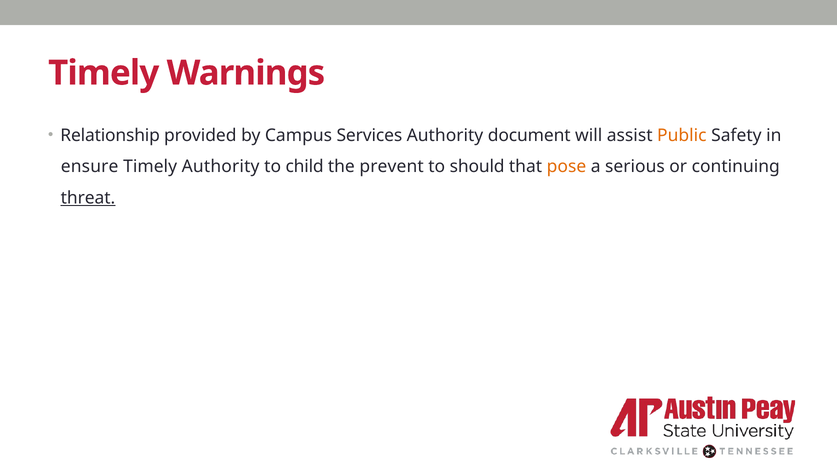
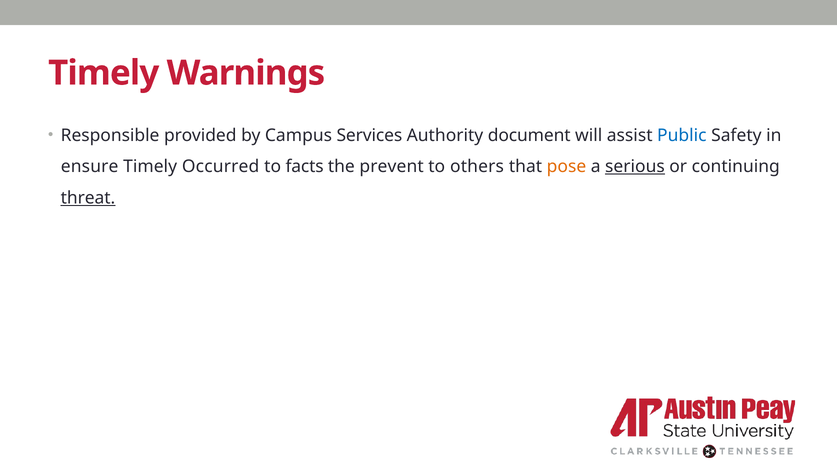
Relationship: Relationship -> Responsible (110, 135)
Public colour: orange -> blue (682, 135)
Timely Authority: Authority -> Occurred (221, 167)
child: child -> facts (305, 167)
should: should -> others (477, 167)
serious underline: none -> present (635, 167)
